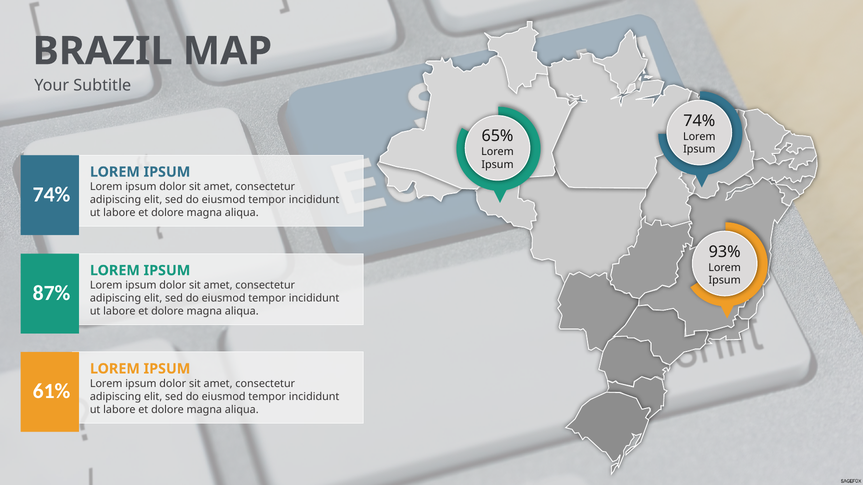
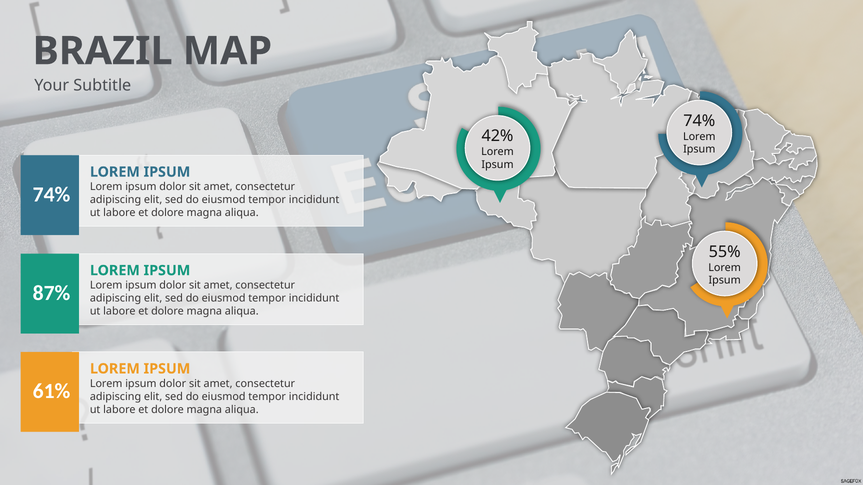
65%: 65% -> 42% (497, 136)
93%: 93% -> 55% (725, 252)
